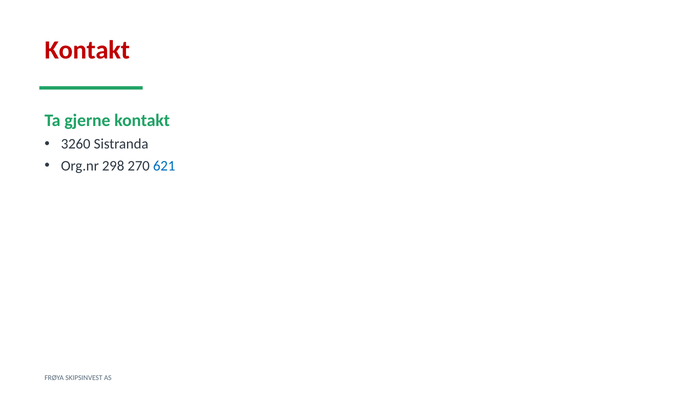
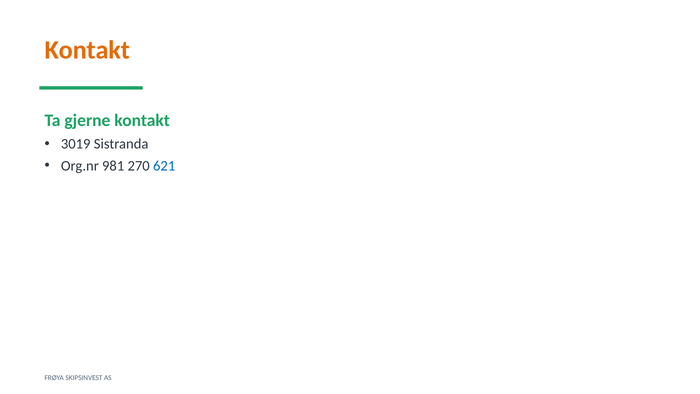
Kontakt colour: red -> orange (87, 50)
3260: 3260 -> 3019 (76, 144)
298: 298 -> 981 (113, 166)
